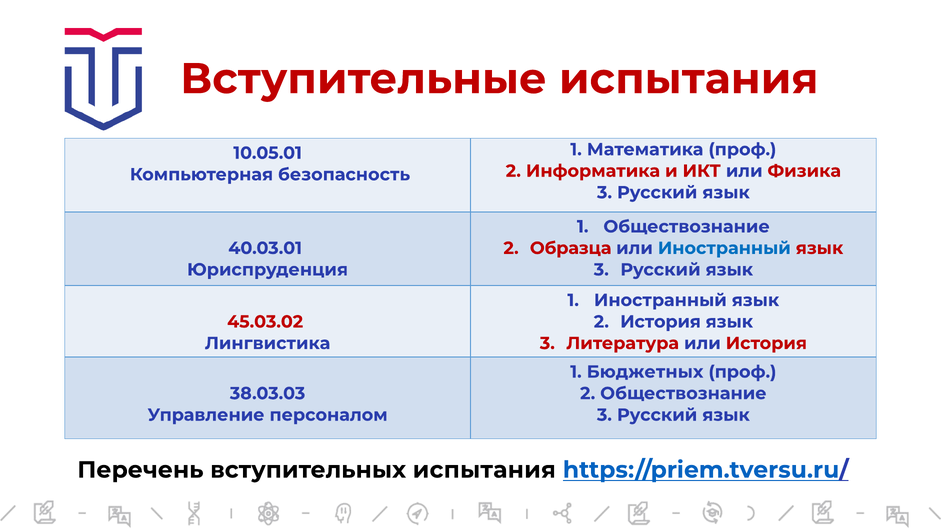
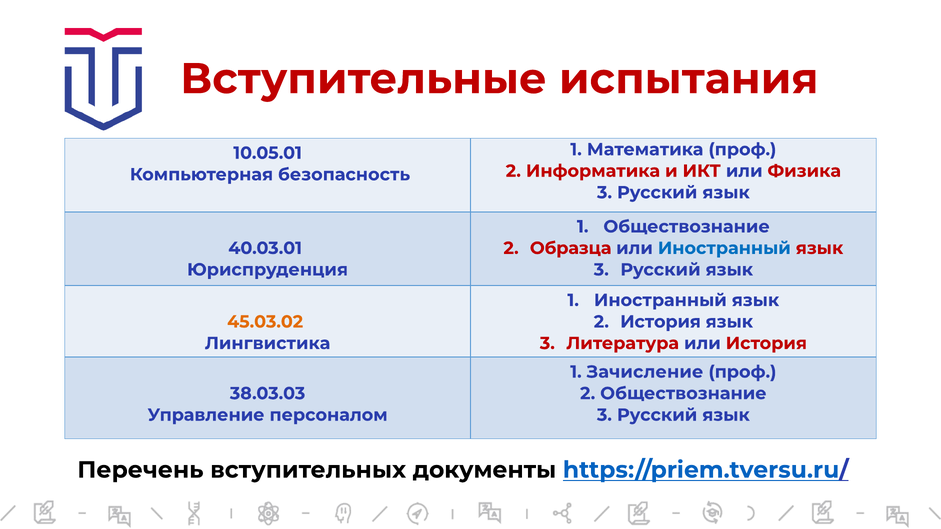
45.03.02 colour: red -> orange (265, 322)
Бюджетных: Бюджетных -> Зачисление (645, 372)
вступительных испытания: испытания -> документы (484, 470)
